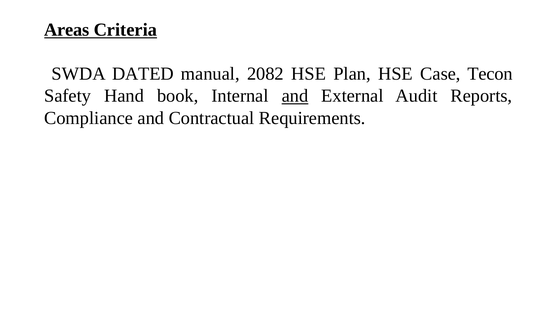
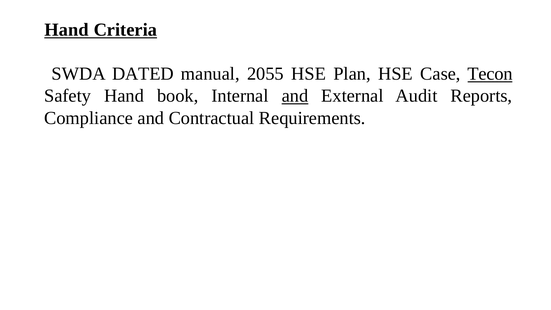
Areas: Areas -> Hand (67, 30)
2082: 2082 -> 2055 (265, 74)
Tecon underline: none -> present (490, 74)
